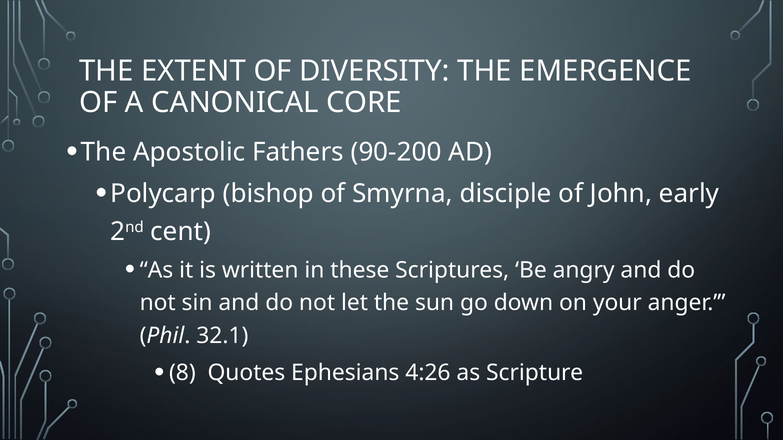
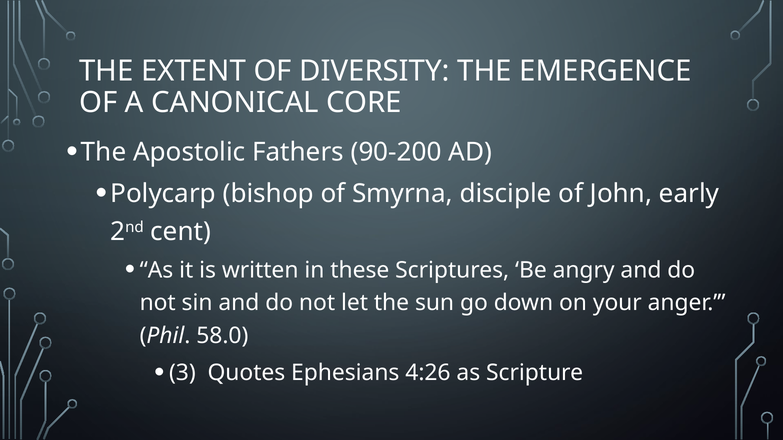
32.1: 32.1 -> 58.0 (222, 336)
8: 8 -> 3 (182, 373)
